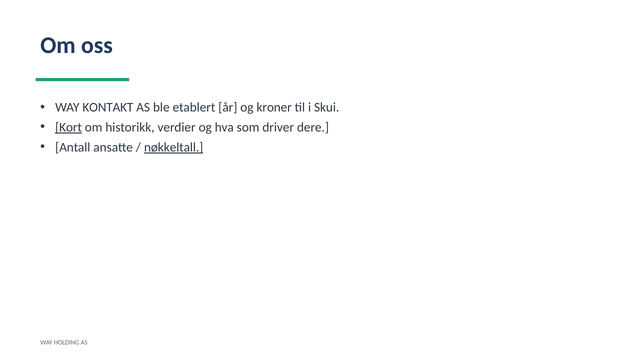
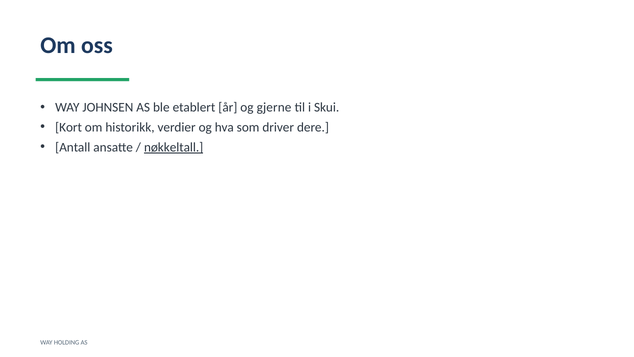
KONTAKT: KONTAKT -> JOHNSEN (108, 107)
kroner: kroner -> gjerne (274, 107)
Kort underline: present -> none (69, 127)
